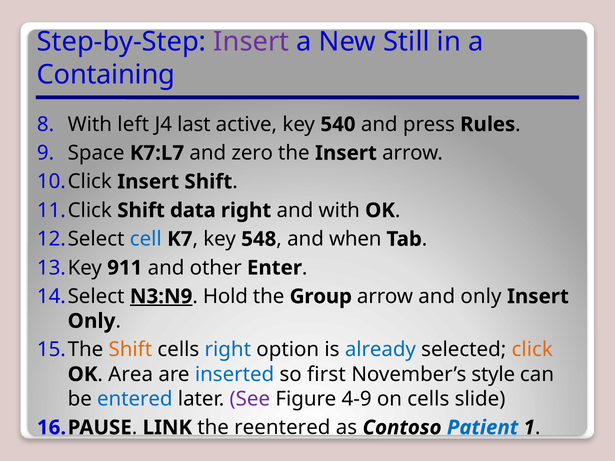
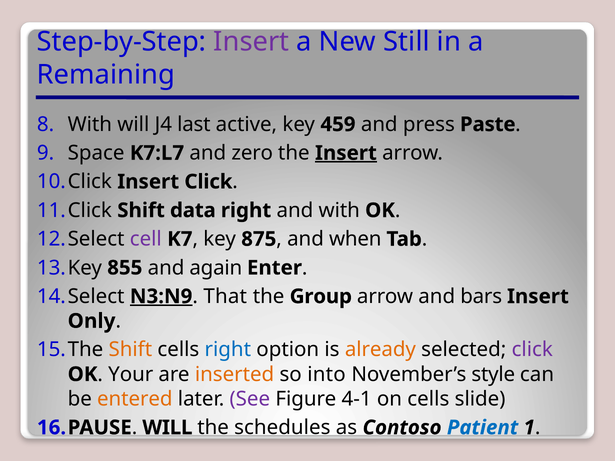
Containing: Containing -> Remaining (106, 75)
With left: left -> will (133, 124)
540: 540 -> 459 (338, 124)
Rules: Rules -> Paste (488, 124)
Insert underline: none -> present (346, 153)
Insert Shift: Shift -> Click (208, 182)
cell colour: blue -> purple (146, 239)
548: 548 -> 875 (259, 239)
911: 911 -> 855 (125, 268)
other: other -> again (216, 268)
Hold: Hold -> That (225, 297)
and only: only -> bars (481, 297)
already colour: blue -> orange (380, 350)
click colour: orange -> purple (532, 350)
Area: Area -> Your (131, 374)
inserted colour: blue -> orange (235, 374)
first: first -> into (326, 374)
entered colour: blue -> orange (135, 399)
4-9: 4-9 -> 4-1 (357, 399)
LINK: LINK -> WILL (167, 428)
reentered: reentered -> schedules (282, 428)
